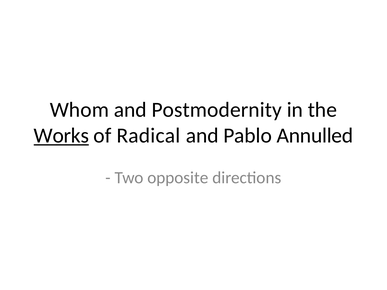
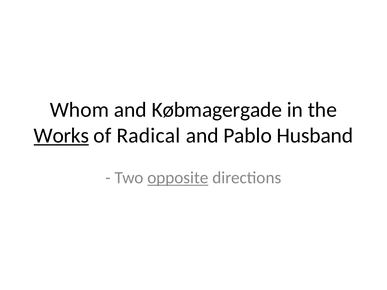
Postmodernity: Postmodernity -> Købmagergade (217, 110)
Annulled: Annulled -> Husband (315, 136)
opposite underline: none -> present (178, 178)
